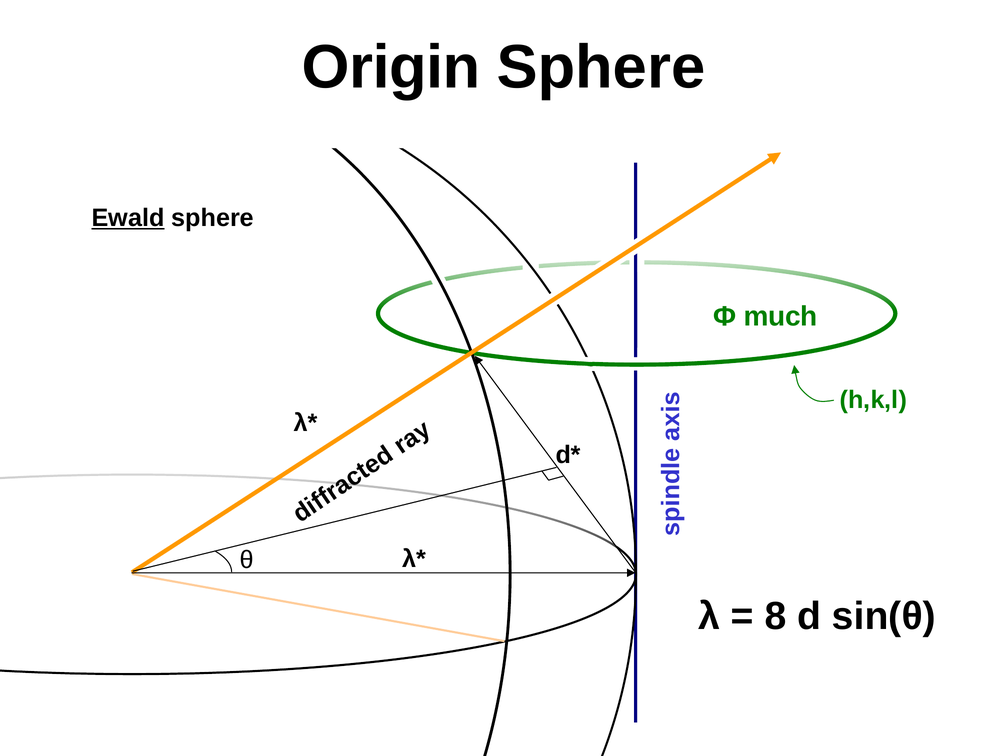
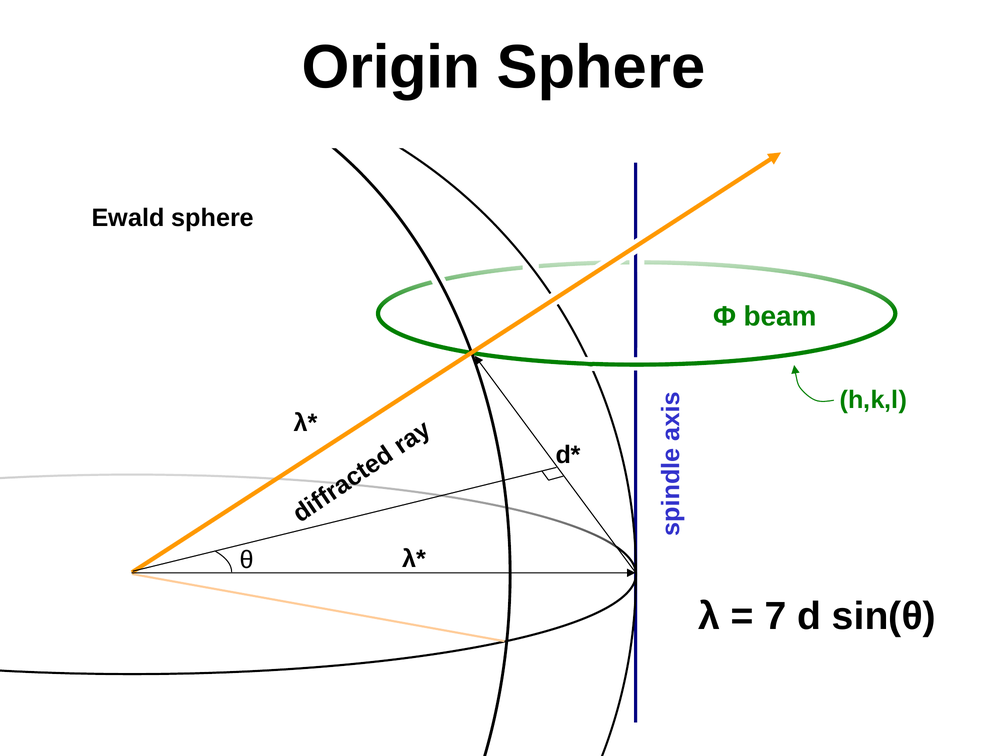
Ewald underline: present -> none (128, 218)
much: much -> beam (780, 317)
8: 8 -> 7 (776, 616)
